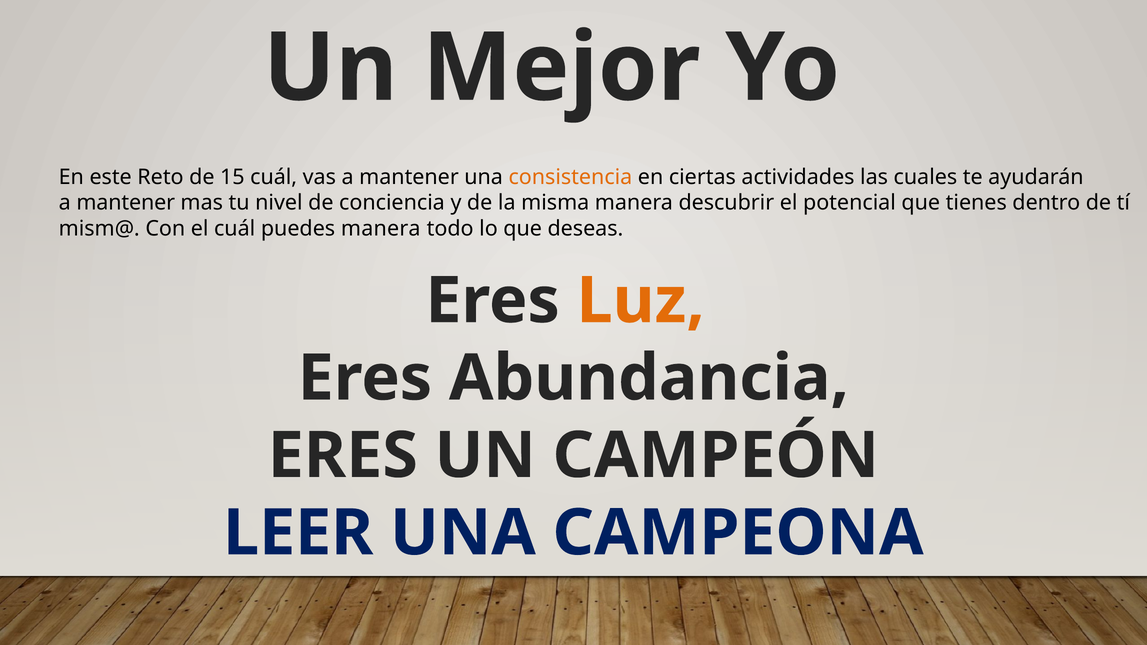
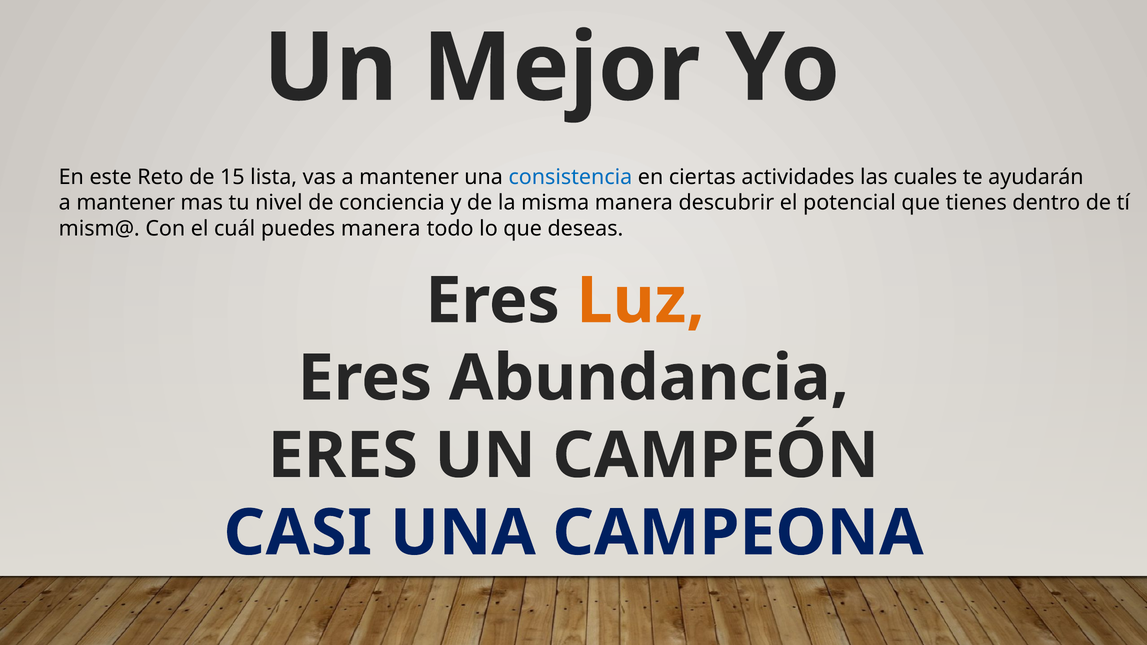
15 cuál: cuál -> lista (274, 177)
consistencia colour: orange -> blue (570, 177)
LEER: LEER -> CASI (298, 533)
